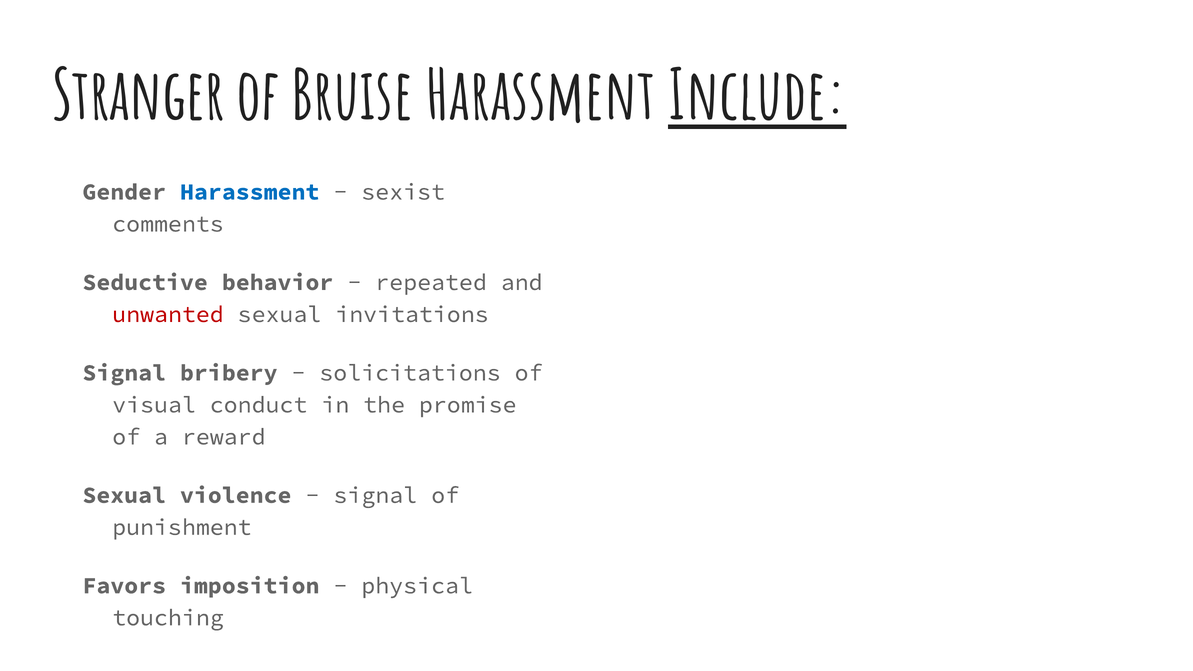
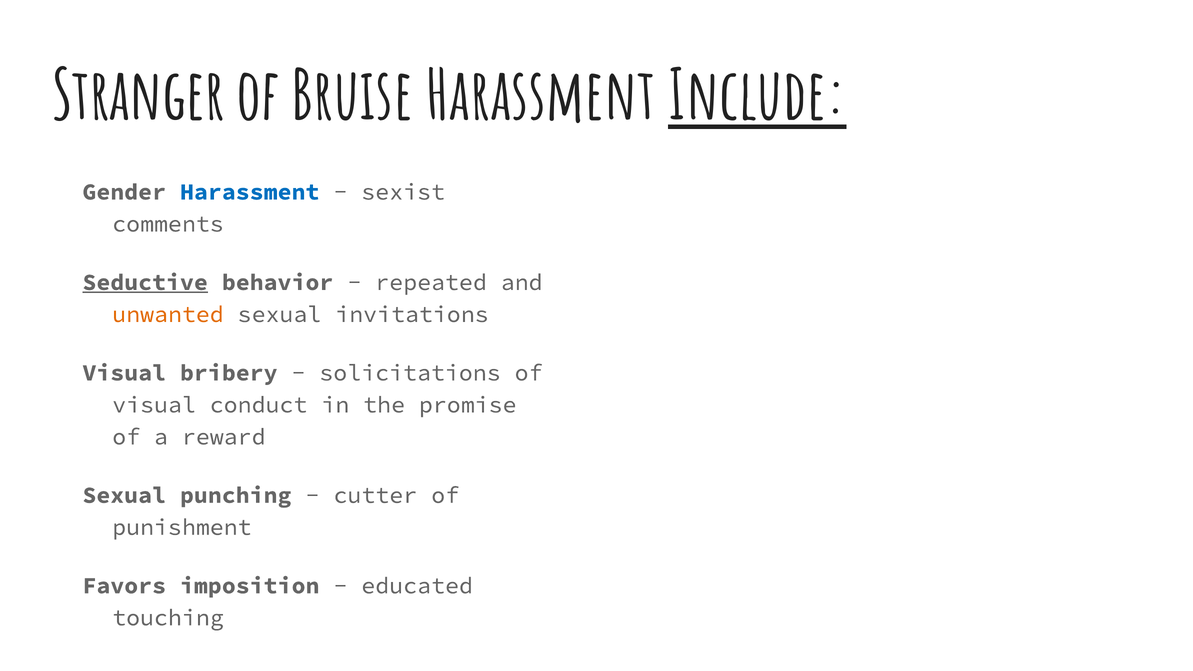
Seductive underline: none -> present (145, 282)
unwanted colour: red -> orange (168, 314)
Signal: Signal -> Visual (124, 373)
violence: violence -> punching (236, 495)
signal: signal -> cutter (375, 495)
physical: physical -> educated (417, 586)
